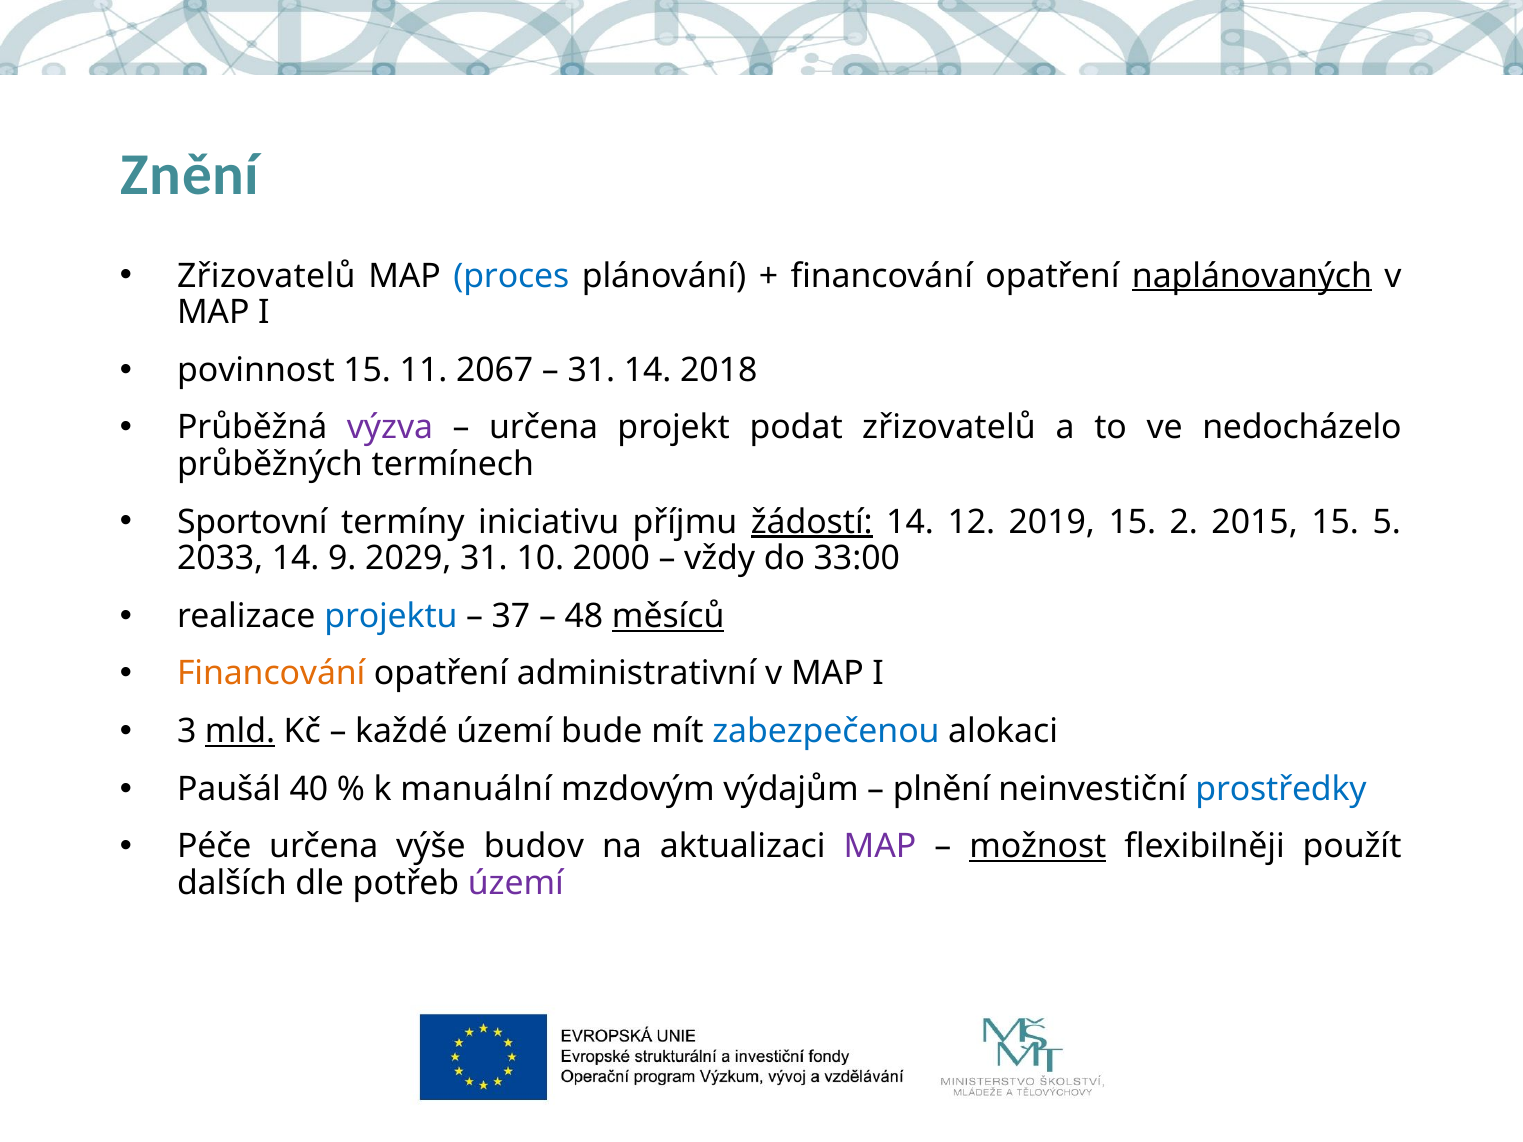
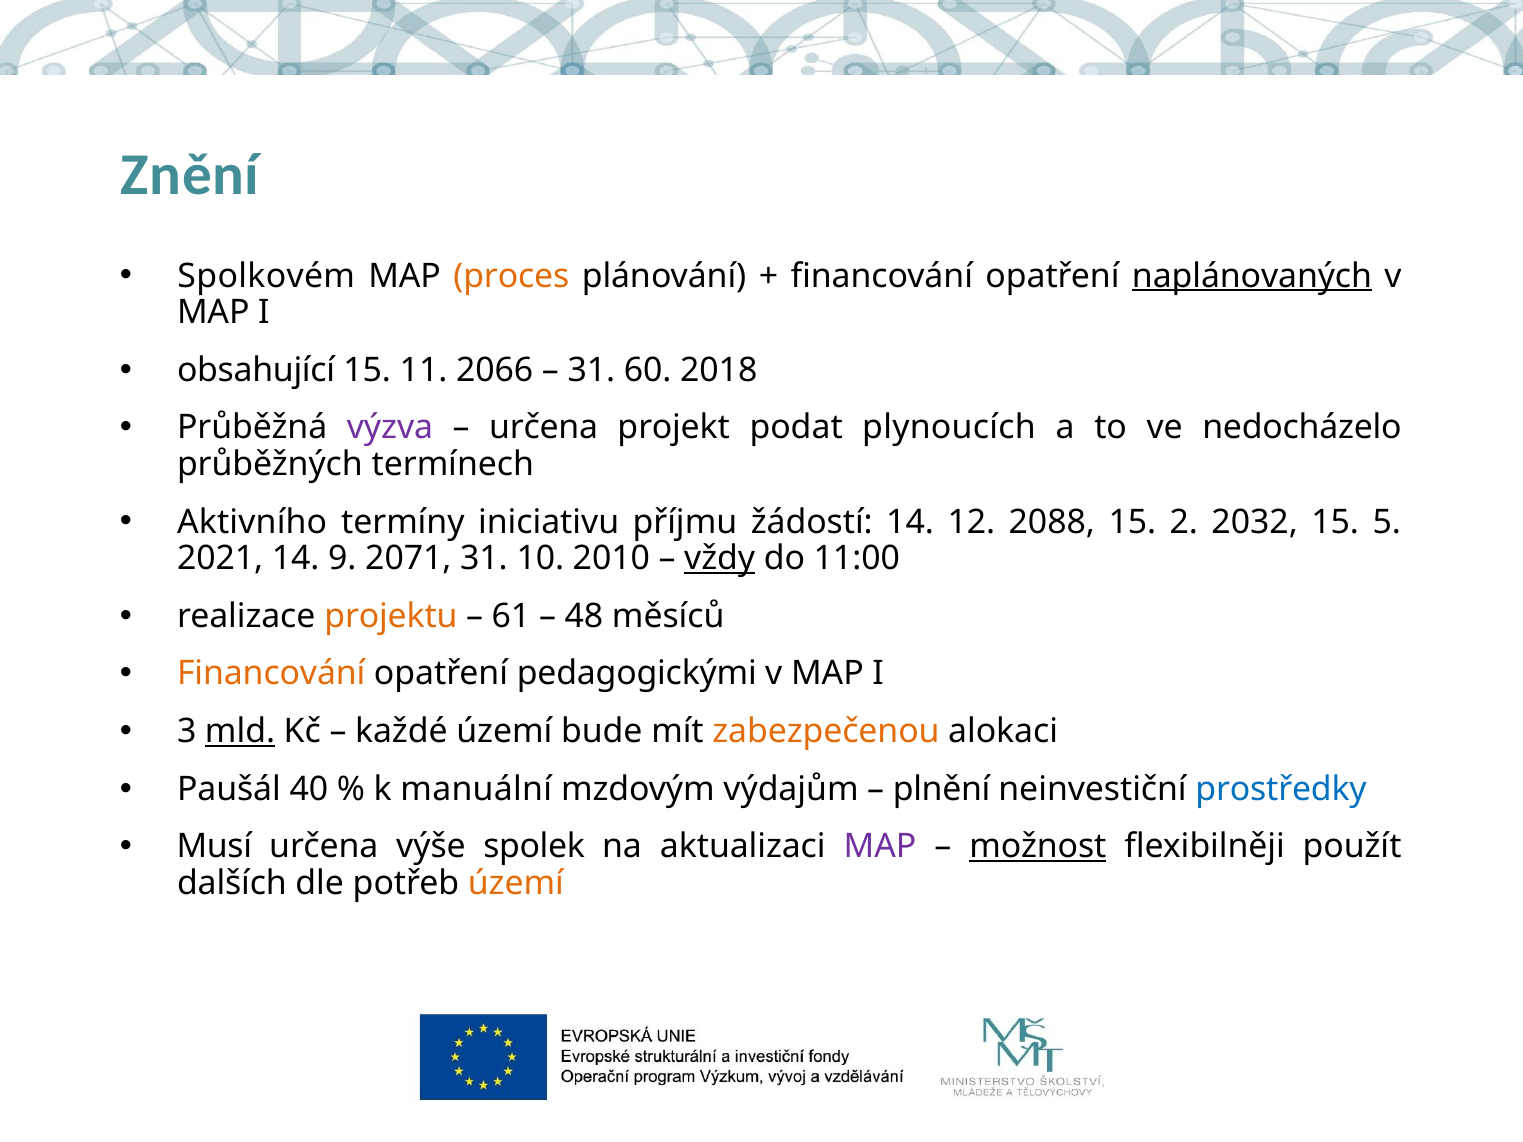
Zřizovatelů: Zřizovatelů -> Spolkovém (266, 276)
proces colour: blue -> orange (511, 276)
povinnost: povinnost -> obsahující (256, 370)
2067: 2067 -> 2066 (495, 370)
31 14: 14 -> 60 (648, 370)
podat zřizovatelů: zřizovatelů -> plynoucích (949, 428)
Sportovní: Sportovní -> Aktivního (252, 522)
žádostí underline: present -> none (812, 522)
2019: 2019 -> 2088 (1052, 522)
2015: 2015 -> 2032 (1255, 522)
2033: 2033 -> 2021 (220, 559)
2029: 2029 -> 2071 (408, 559)
2000: 2000 -> 2010 (611, 559)
vždy underline: none -> present (720, 559)
33:00: 33:00 -> 11:00 (857, 559)
projektu colour: blue -> orange (391, 616)
37: 37 -> 61 (511, 616)
měsíců underline: present -> none (668, 616)
administrativní: administrativní -> pedagogickými (637, 674)
zabezpečenou colour: blue -> orange (826, 732)
Péče: Péče -> Musí (214, 847)
budov: budov -> spolek (534, 847)
území colour: purple -> orange (516, 884)
